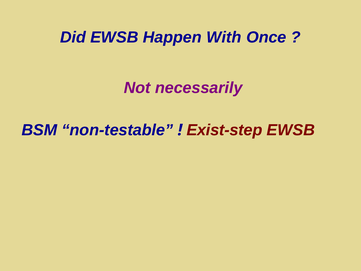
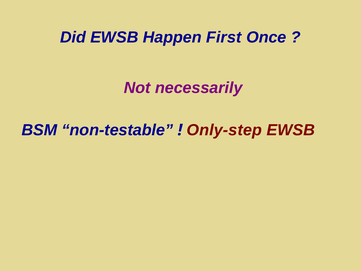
With: With -> First (224, 37)
Exist-step: Exist-step -> Only-step (224, 130)
